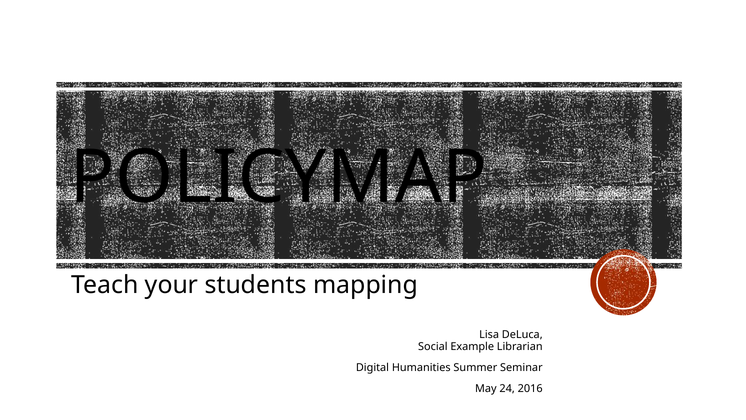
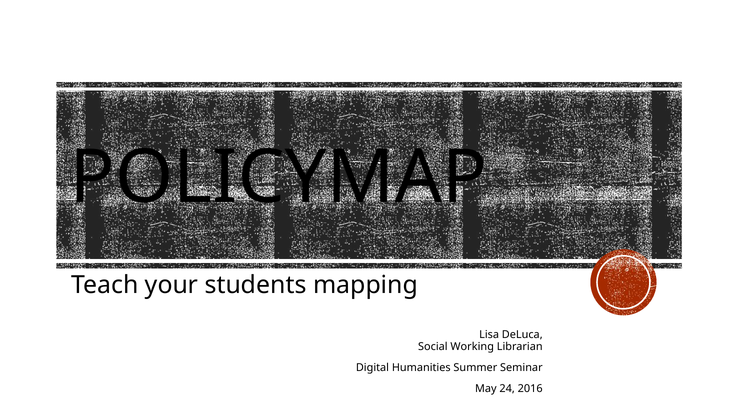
Example: Example -> Working (472, 346)
